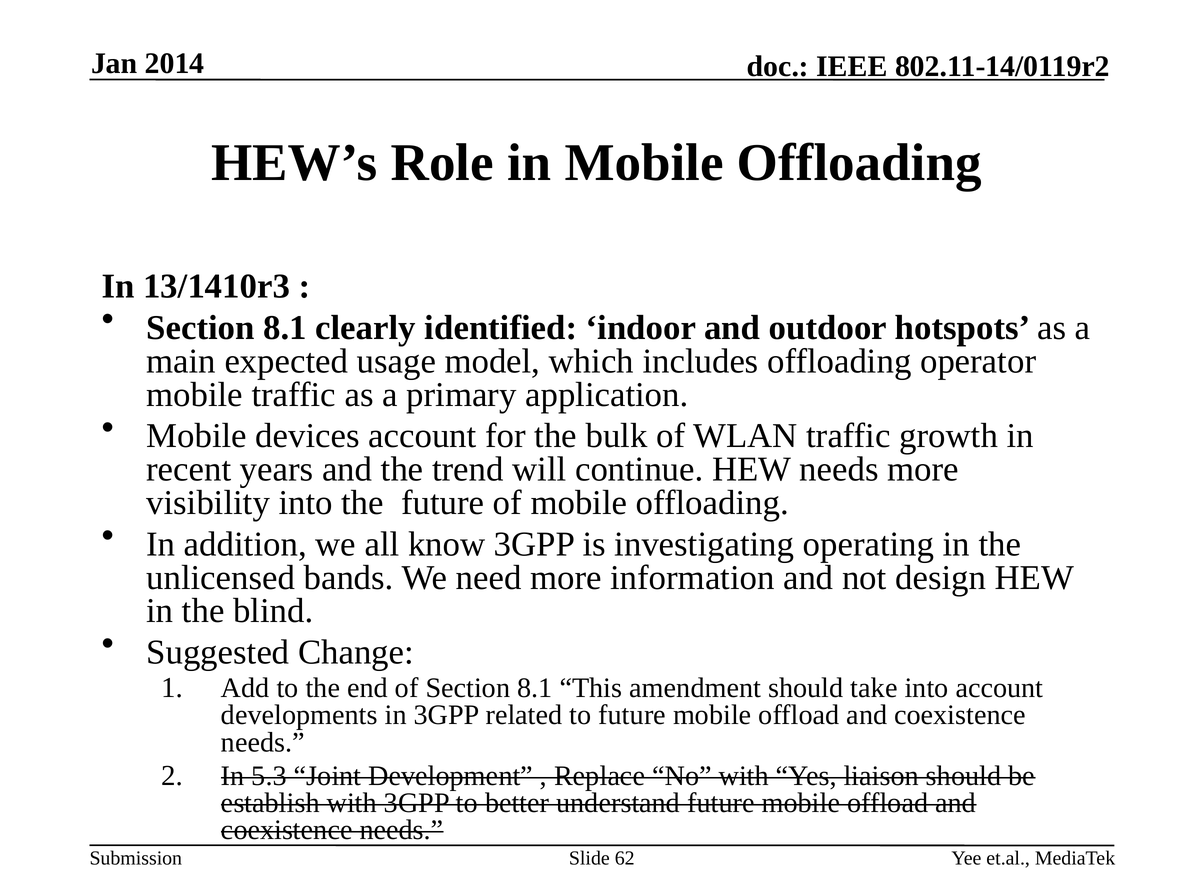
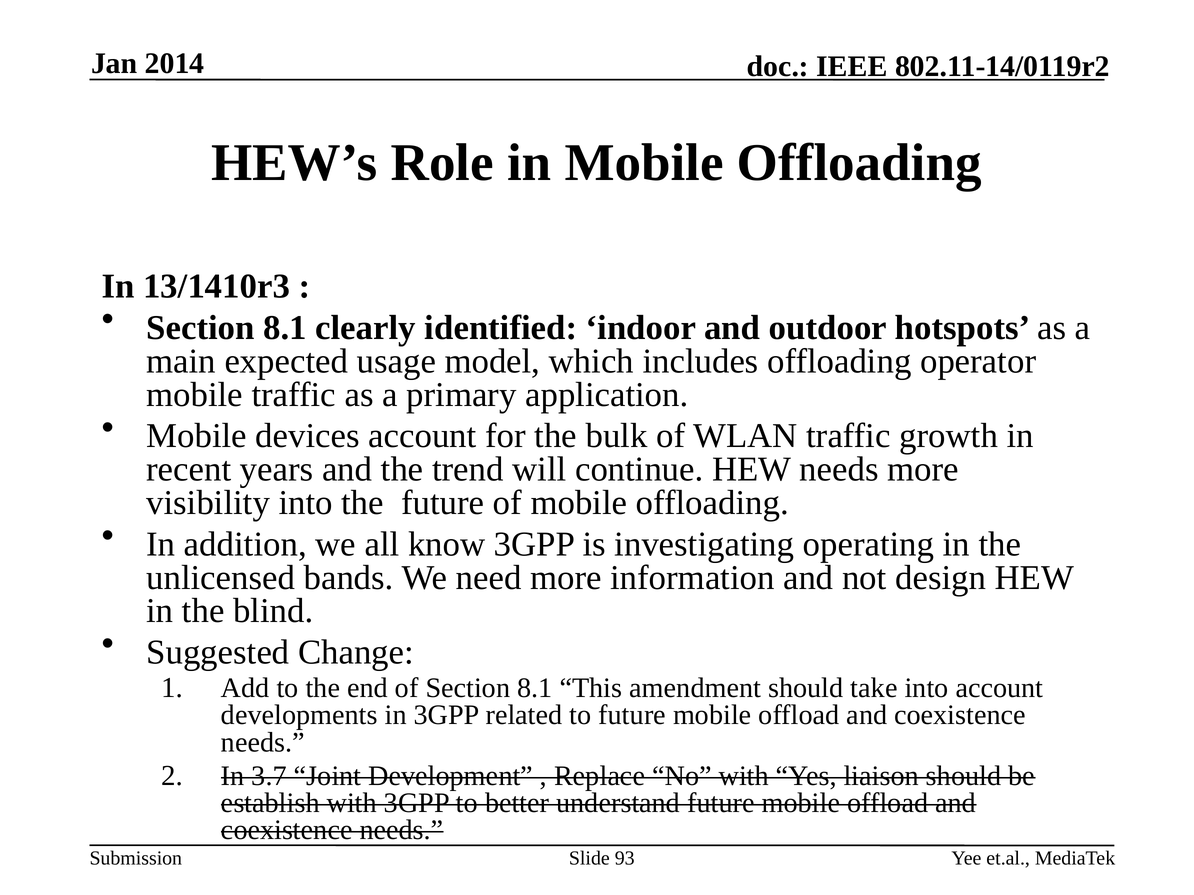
5.3: 5.3 -> 3.7 (269, 776)
62: 62 -> 93 (625, 859)
